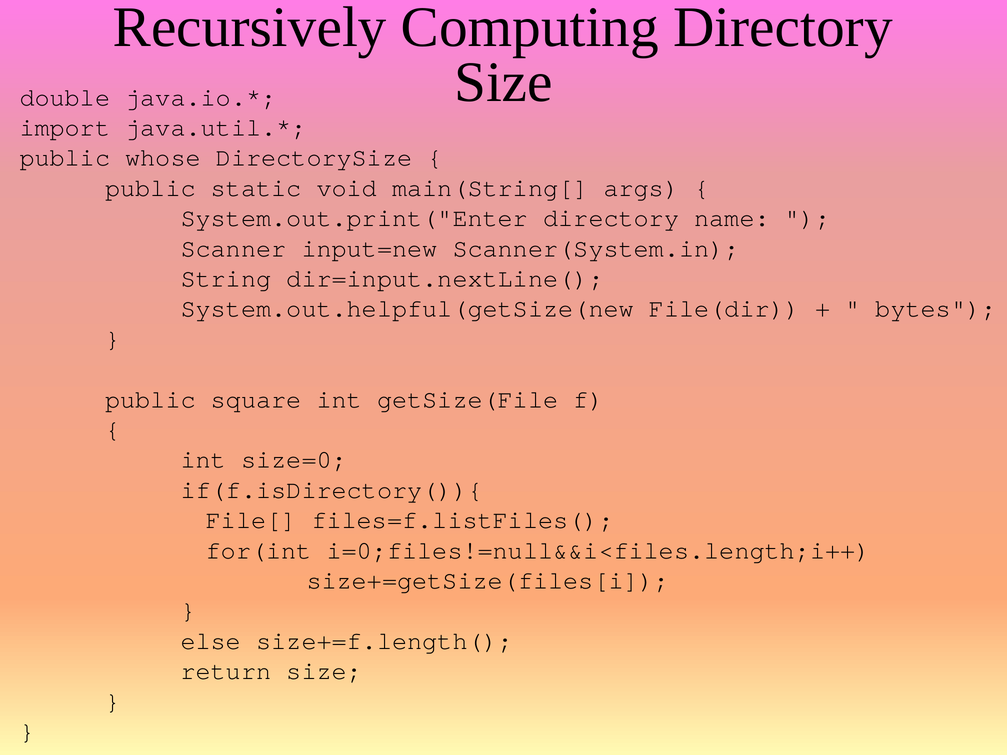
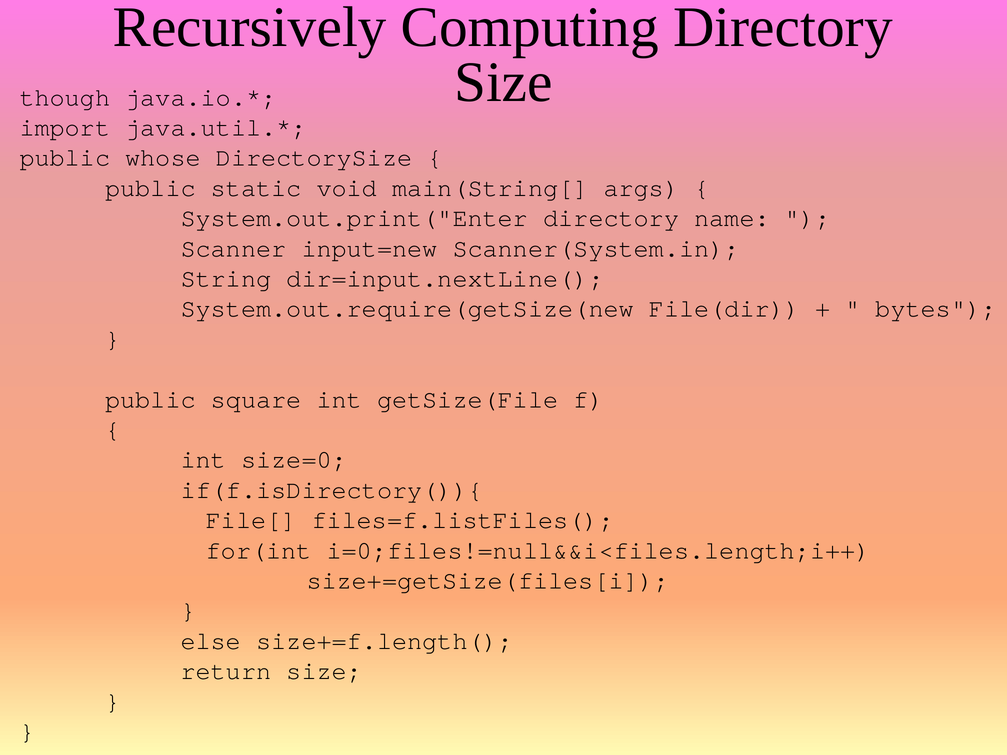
double: double -> though (65, 97)
System.out.helpful(getSize(new: System.out.helpful(getSize(new -> System.out.require(getSize(new (407, 309)
